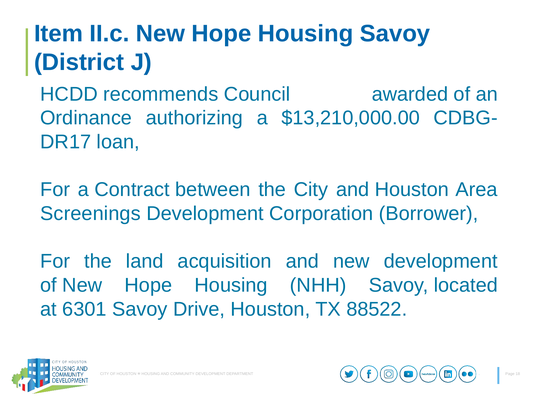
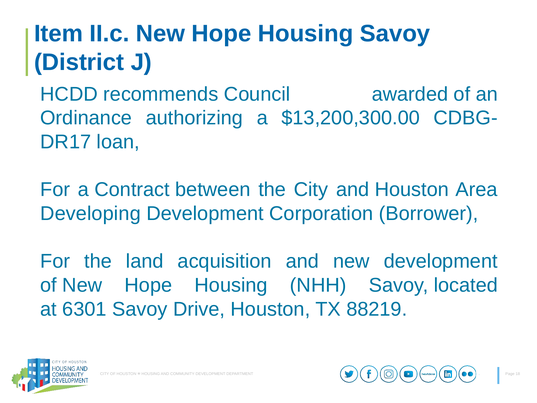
$13,210,000.00: $13,210,000.00 -> $13,200,300.00 (351, 118)
Screenings: Screenings -> Developing (90, 213)
88522: 88522 -> 88219 (377, 309)
